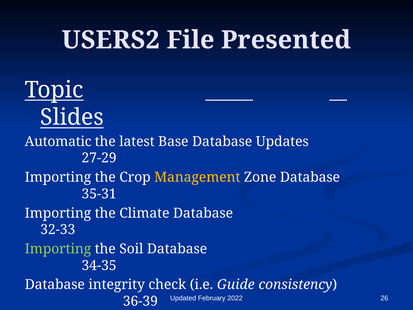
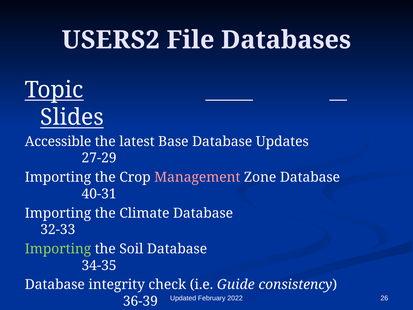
Presented: Presented -> Databases (286, 40)
Automatic: Automatic -> Accessible (58, 141)
Management colour: yellow -> pink (197, 177)
35-31: 35-31 -> 40-31 (99, 194)
